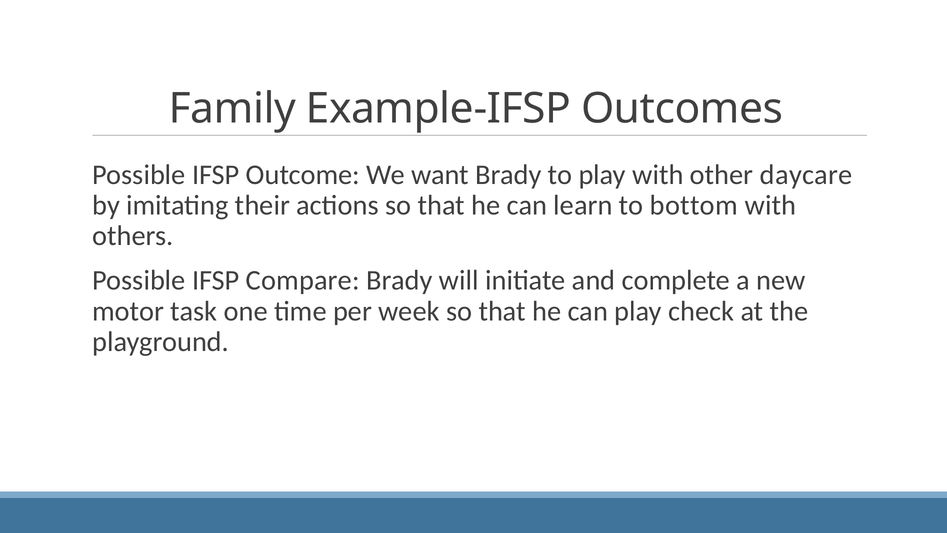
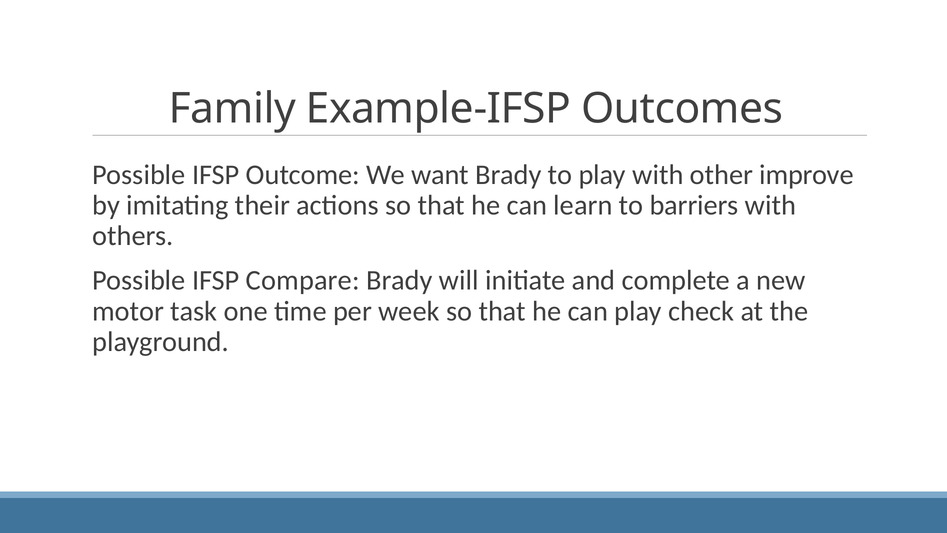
daycare: daycare -> improve (807, 175)
bottom: bottom -> barriers (694, 205)
